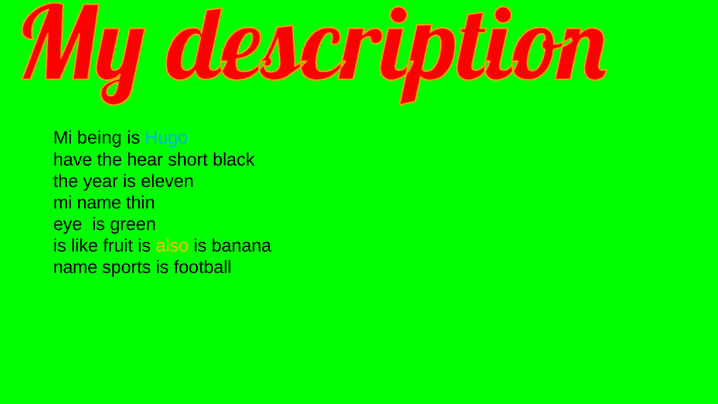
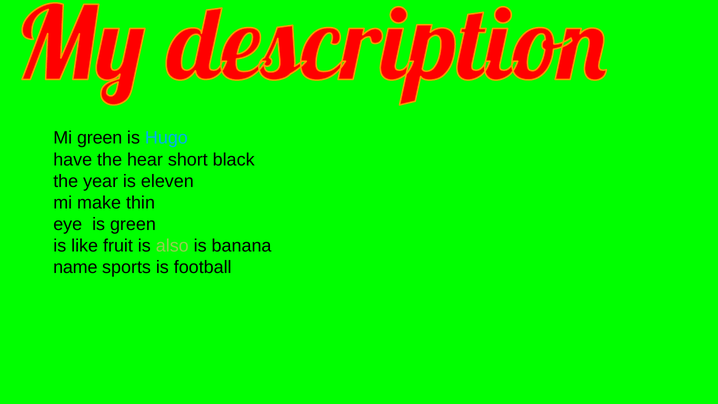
Mi being: being -> green (100, 138)
mi name: name -> make (99, 203)
also colour: yellow -> light green (172, 246)
